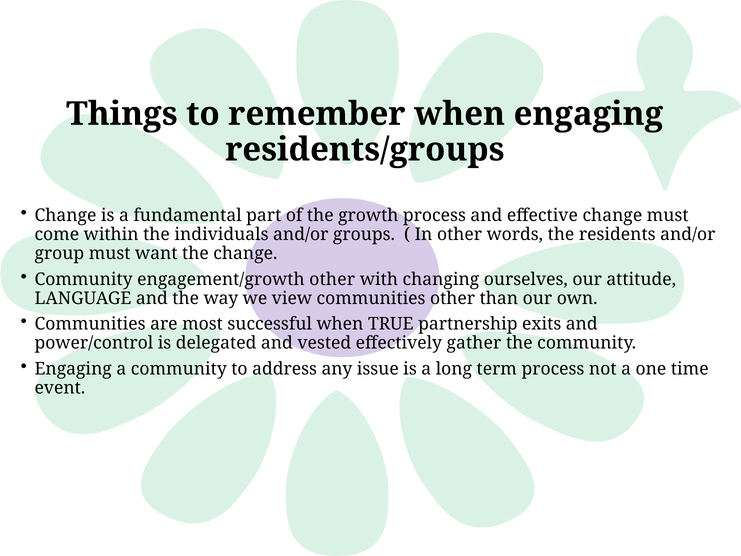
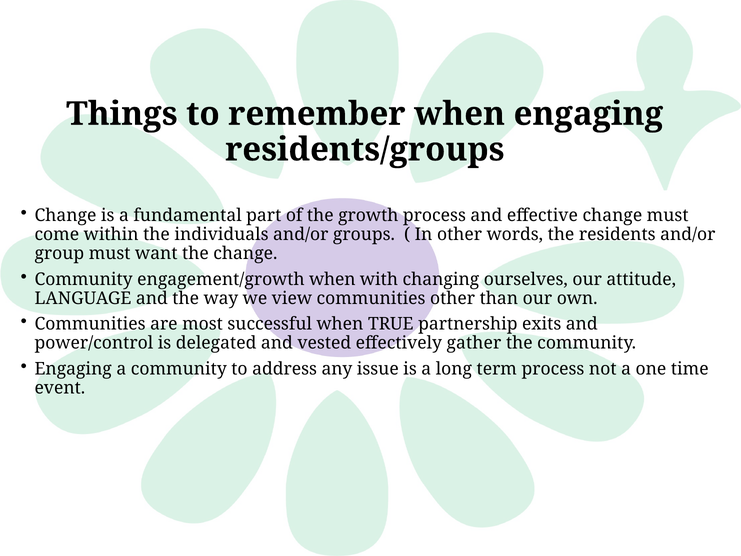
engagement/growth other: other -> when (332, 279)
